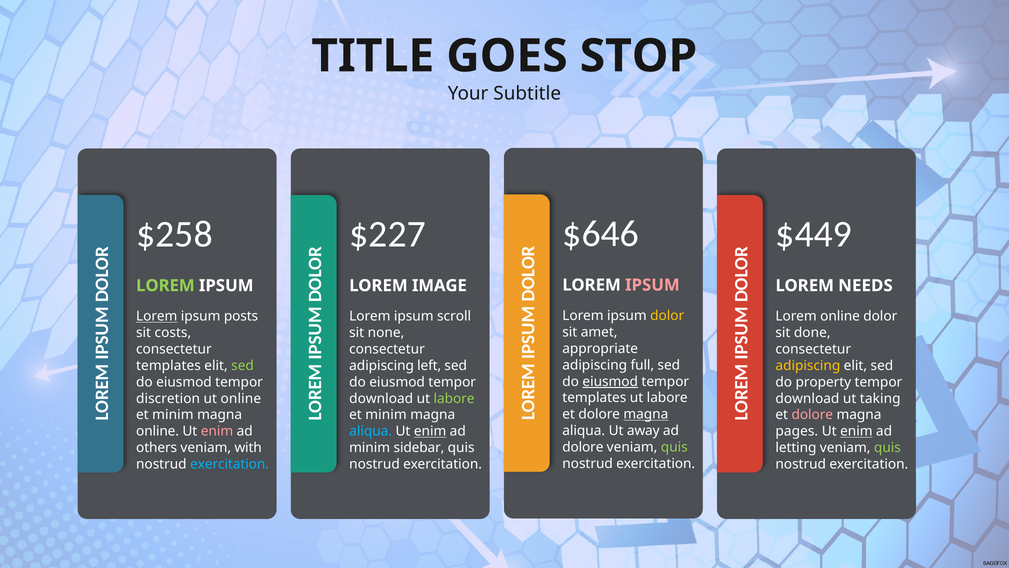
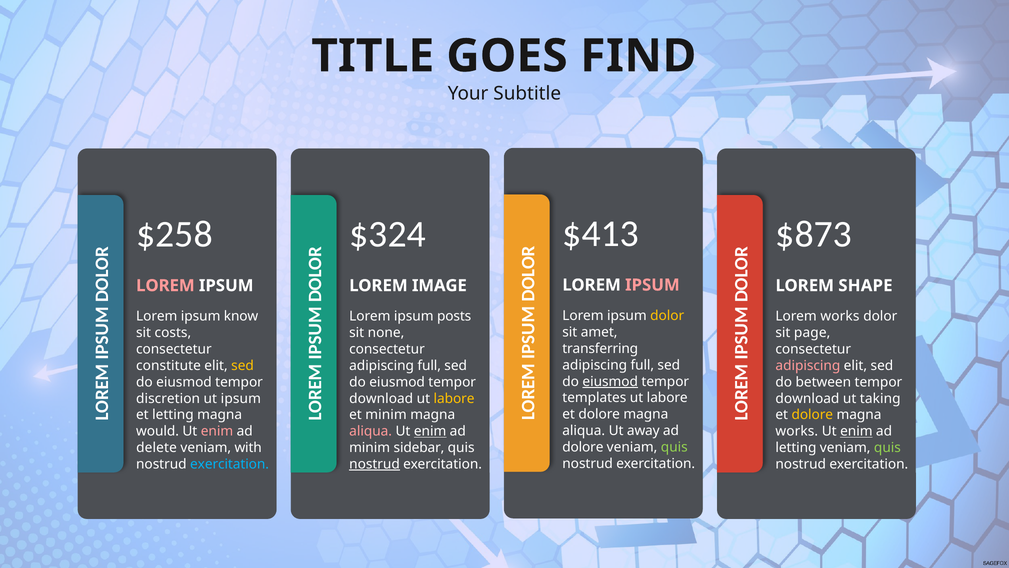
STOP: STOP -> FIND (638, 56)
$646: $646 -> $413 (601, 233)
$227: $227 -> $324 (388, 234)
$449: $449 -> $873 (814, 234)
LOREM colour: light green -> pink (165, 285)
NEEDS: NEEDS -> SHAPE (865, 285)
Lorem underline: present -> none (157, 316)
posts: posts -> know (241, 316)
scroll: scroll -> posts (454, 316)
Lorem online: online -> works (840, 316)
done: done -> page (812, 333)
appropriate: appropriate -> transferring (600, 348)
templates: templates -> constitute (168, 365)
sed colour: light green -> yellow (243, 365)
left: left -> full (429, 365)
adipiscing colour: yellow -> pink (808, 365)
property: property -> between (823, 382)
ut online: online -> ipsum (241, 398)
labore colour: light green -> yellow (454, 398)
magna underline: present -> none (646, 414)
minim: minim -> letting (173, 415)
dolore colour: pink -> yellow (812, 415)
online: online -> would (158, 431)
aliqua colour: light blue -> pink (371, 431)
pages: pages -> works (797, 431)
others: others -> delete (157, 447)
nostrud underline: none -> present (375, 464)
